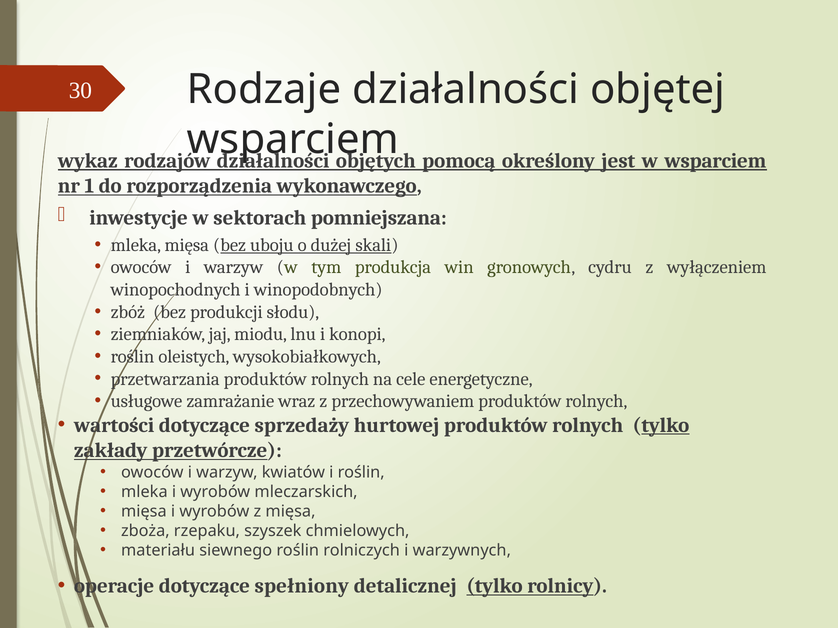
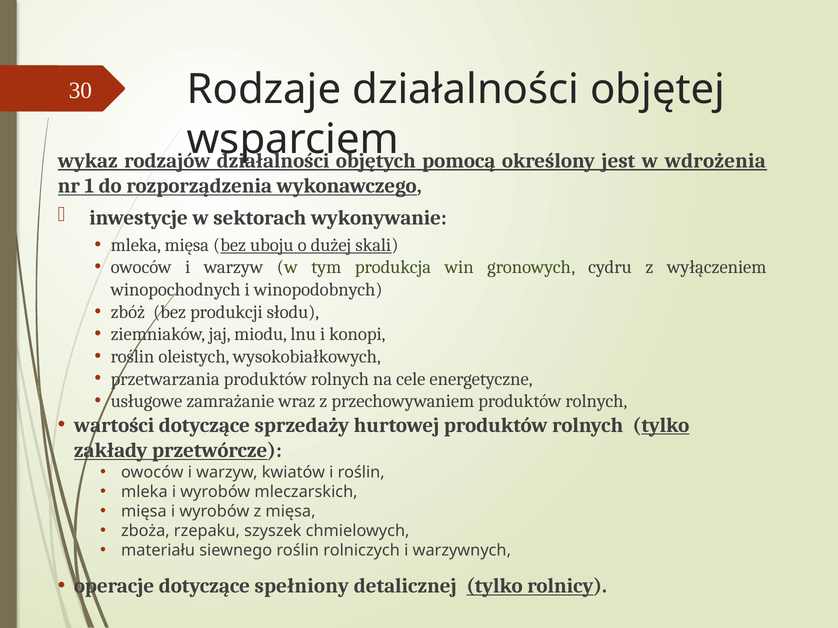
w wsparciem: wsparciem -> wdrożenia (715, 161)
pomniejszana: pomniejszana -> wykonywanie (379, 218)
